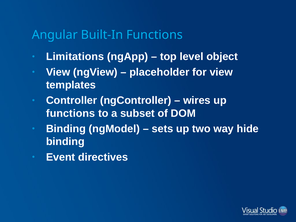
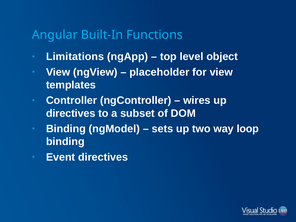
functions: functions -> directives (71, 113)
hide: hide -> loop (248, 129)
